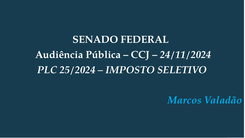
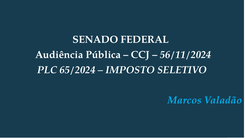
24/11/2024: 24/11/2024 -> 56/11/2024 (186, 55)
25/2024: 25/2024 -> 65/2024 (77, 70)
